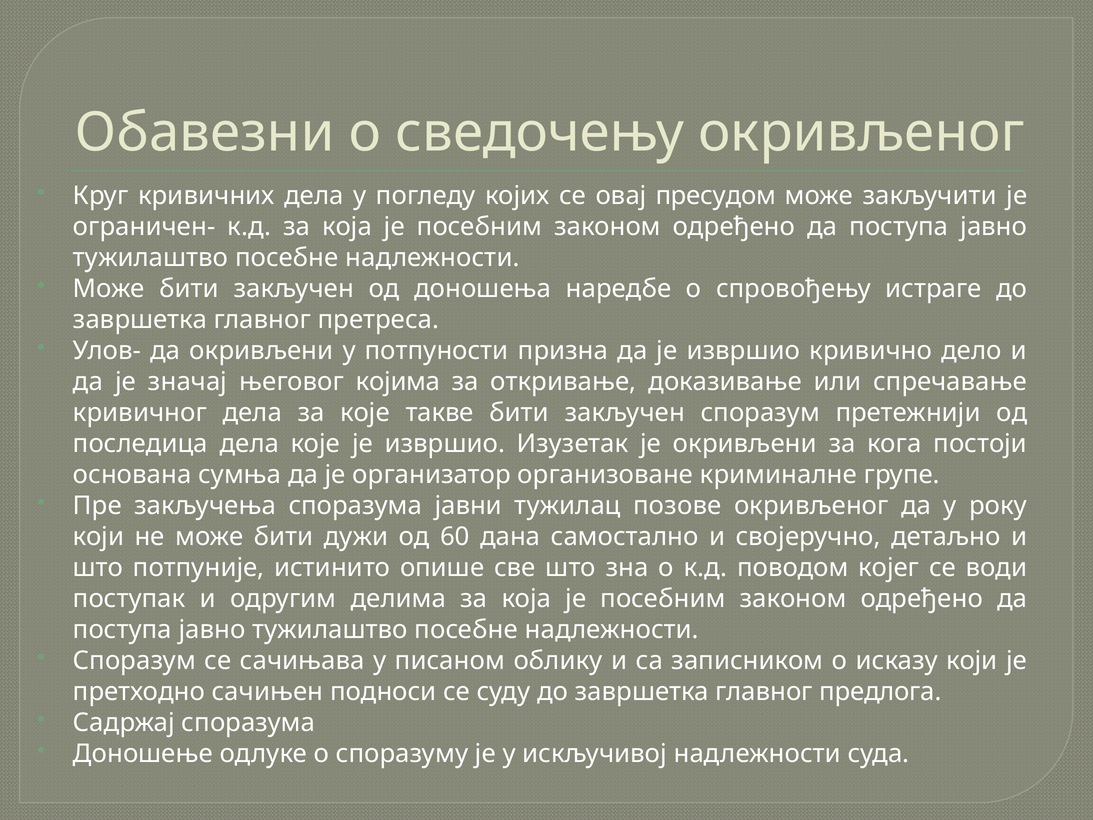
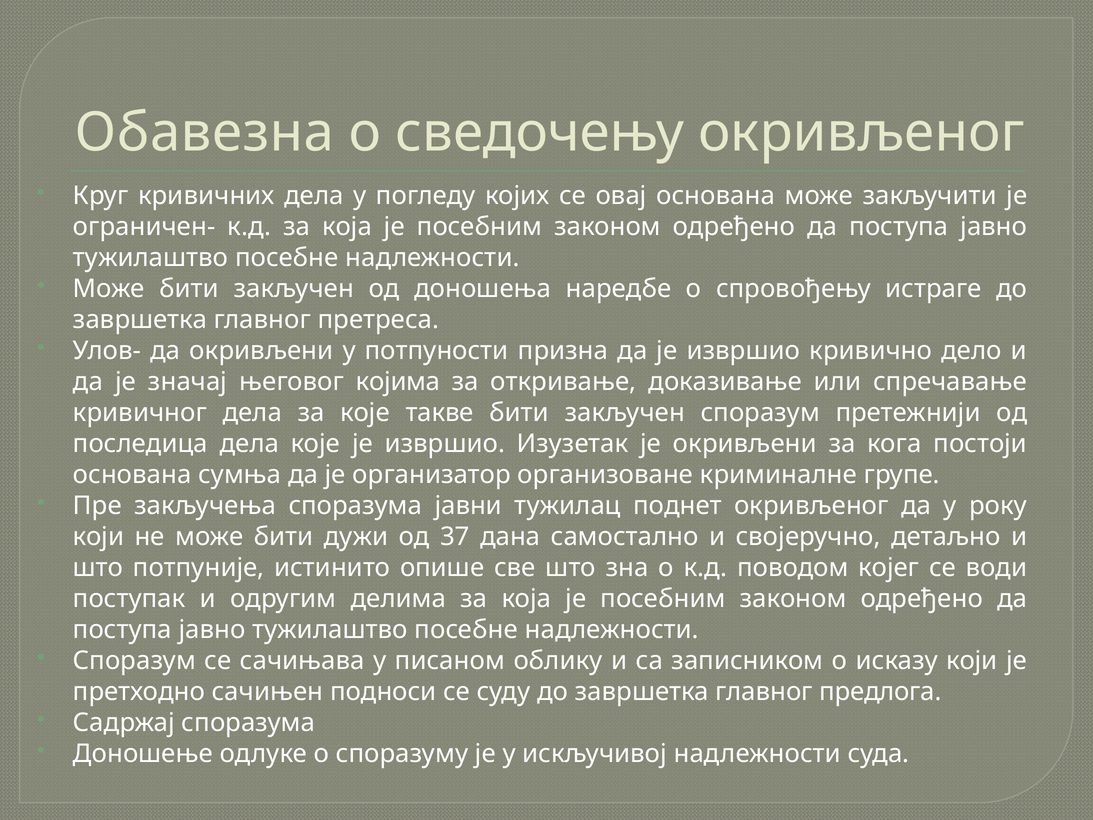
Обавезни: Обавезни -> Обавезна (204, 133)
овај пресудом: пресудом -> основана (716, 196)
позове: позове -> поднет (677, 506)
60: 60 -> 37 (455, 537)
